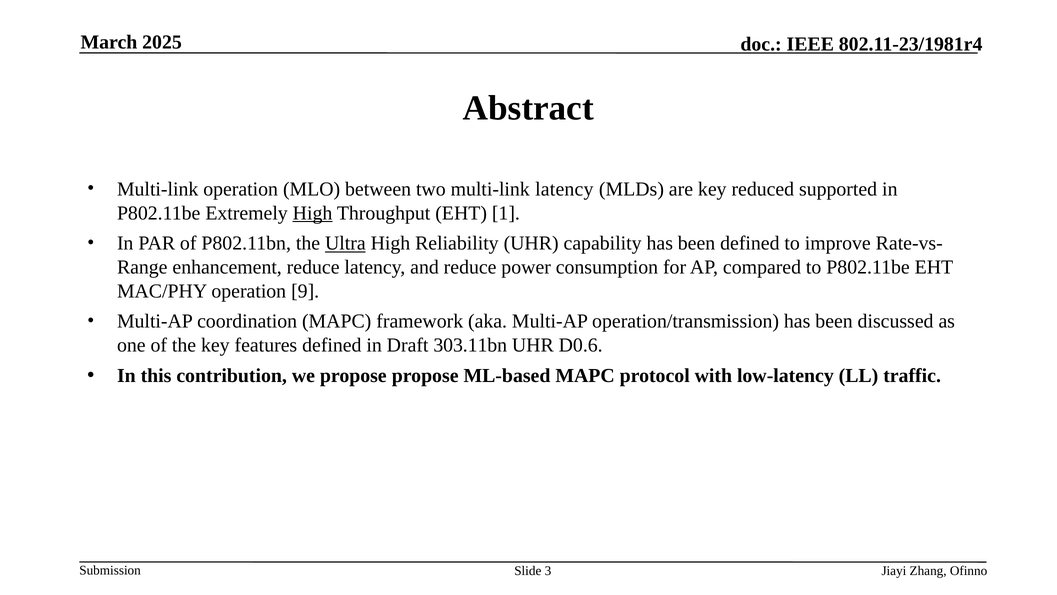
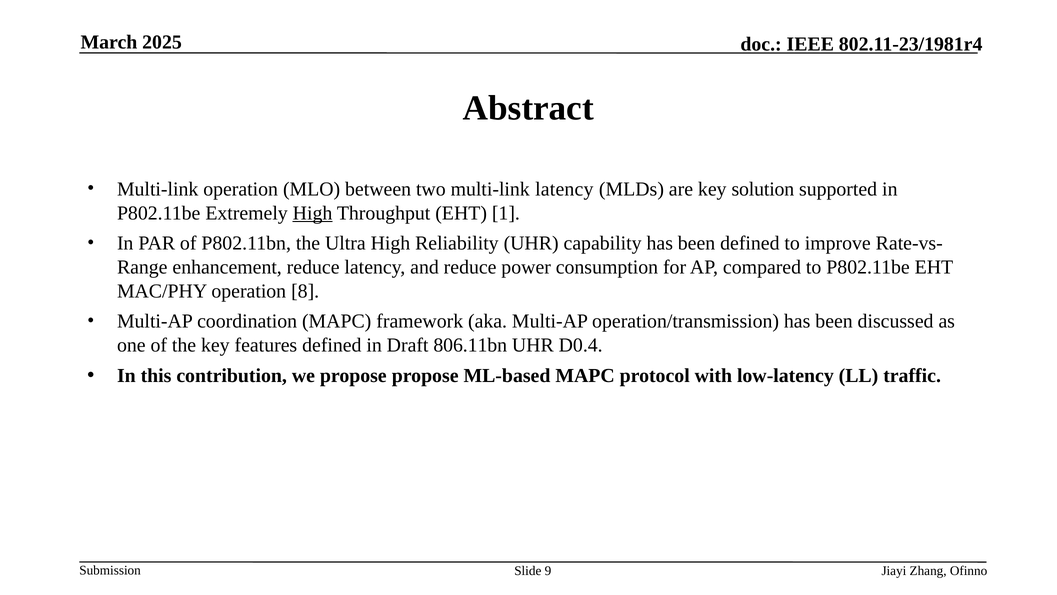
reduced: reduced -> solution (763, 189)
Ultra underline: present -> none (345, 243)
9: 9 -> 8 (305, 291)
303.11bn: 303.11bn -> 806.11bn (470, 345)
D0.6: D0.6 -> D0.4 (581, 345)
3: 3 -> 9 (548, 570)
